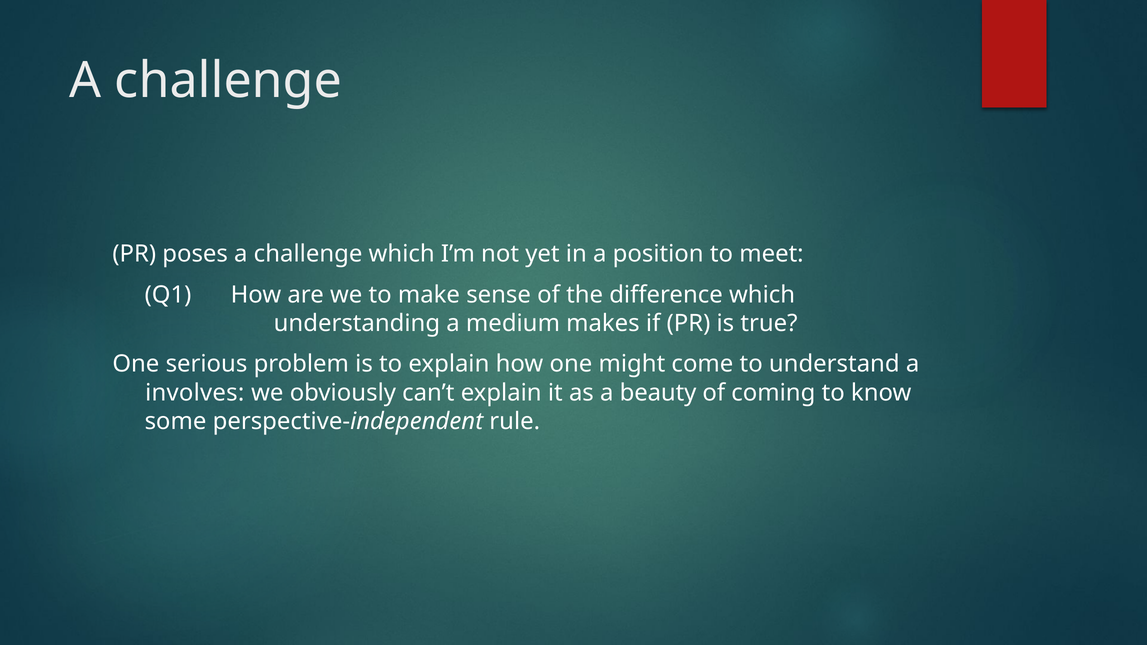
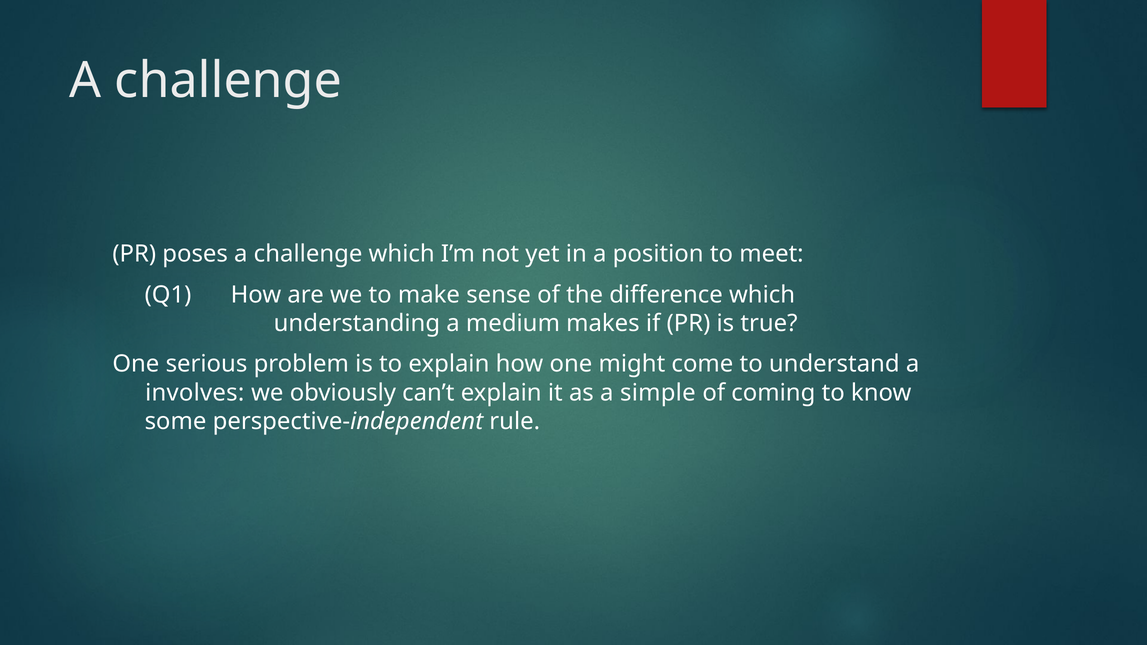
beauty: beauty -> simple (658, 393)
